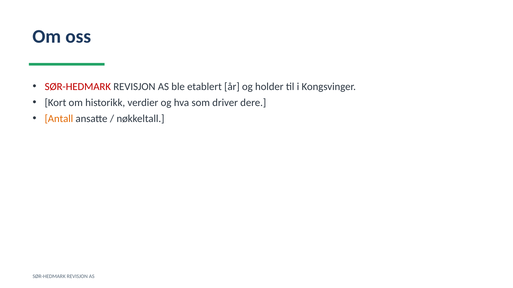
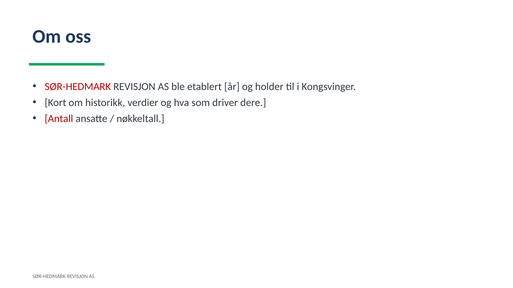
Antall colour: orange -> red (59, 119)
